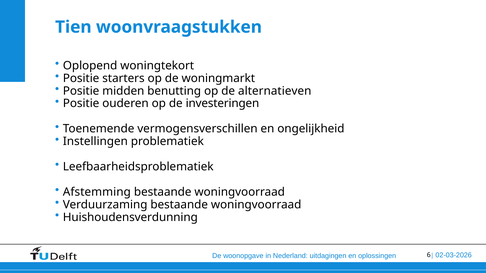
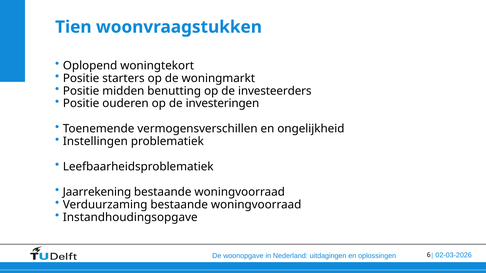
alternatieven: alternatieven -> investeerders (275, 91)
Afstemming: Afstemming -> Jaarrekening (97, 192)
Huishoudensverdunning: Huishoudensverdunning -> Instandhoudingsopgave (130, 218)
